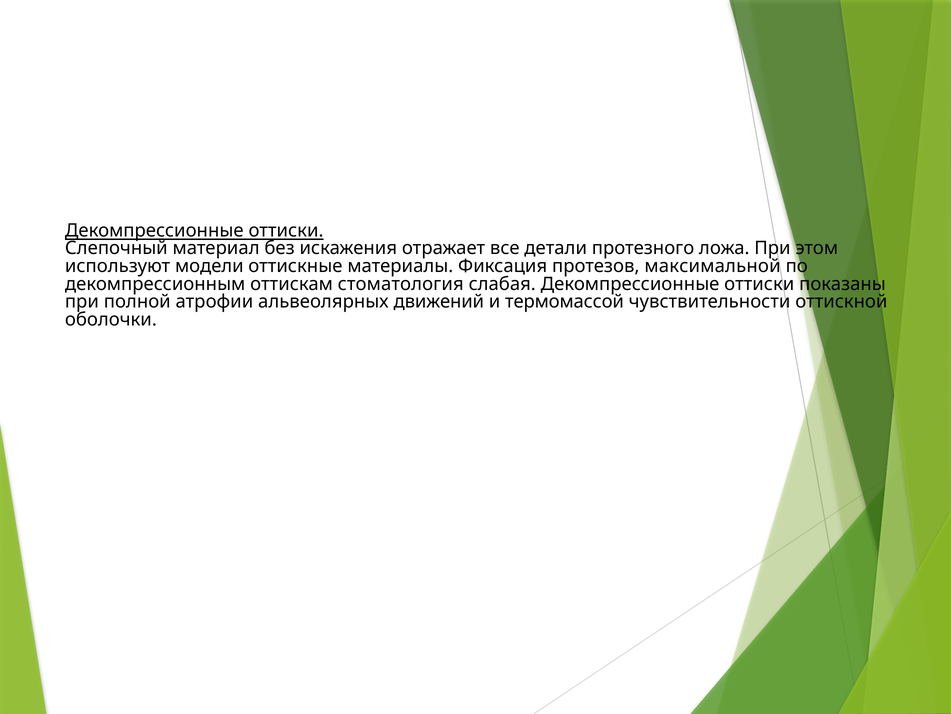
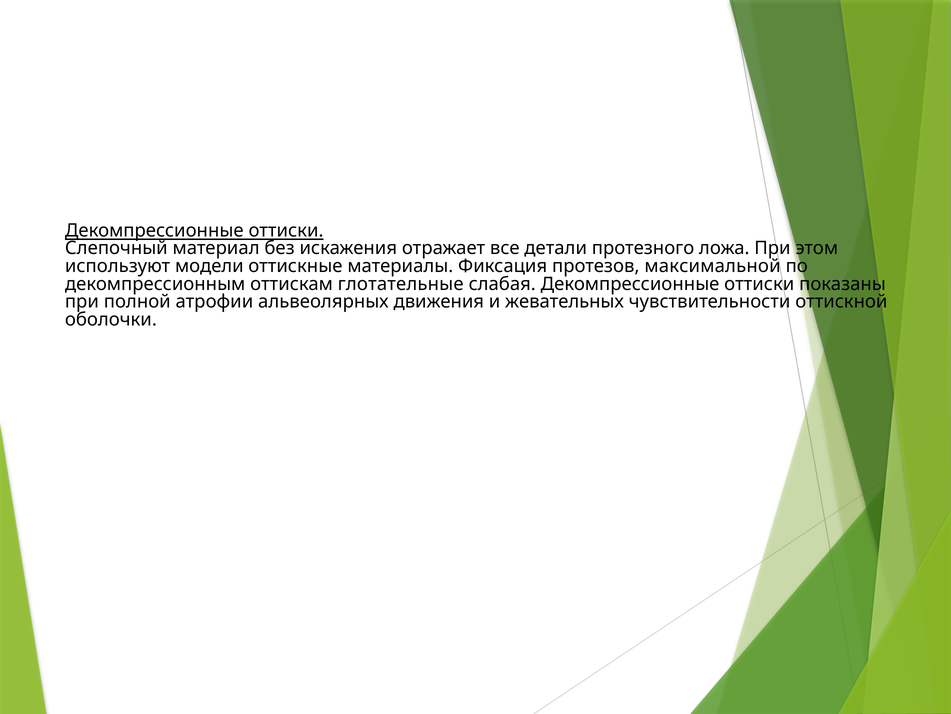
стоматология: стоматология -> глотательные (401, 284)
движений: движений -> движения (439, 301)
термомассой: термомассой -> жевательных (564, 301)
